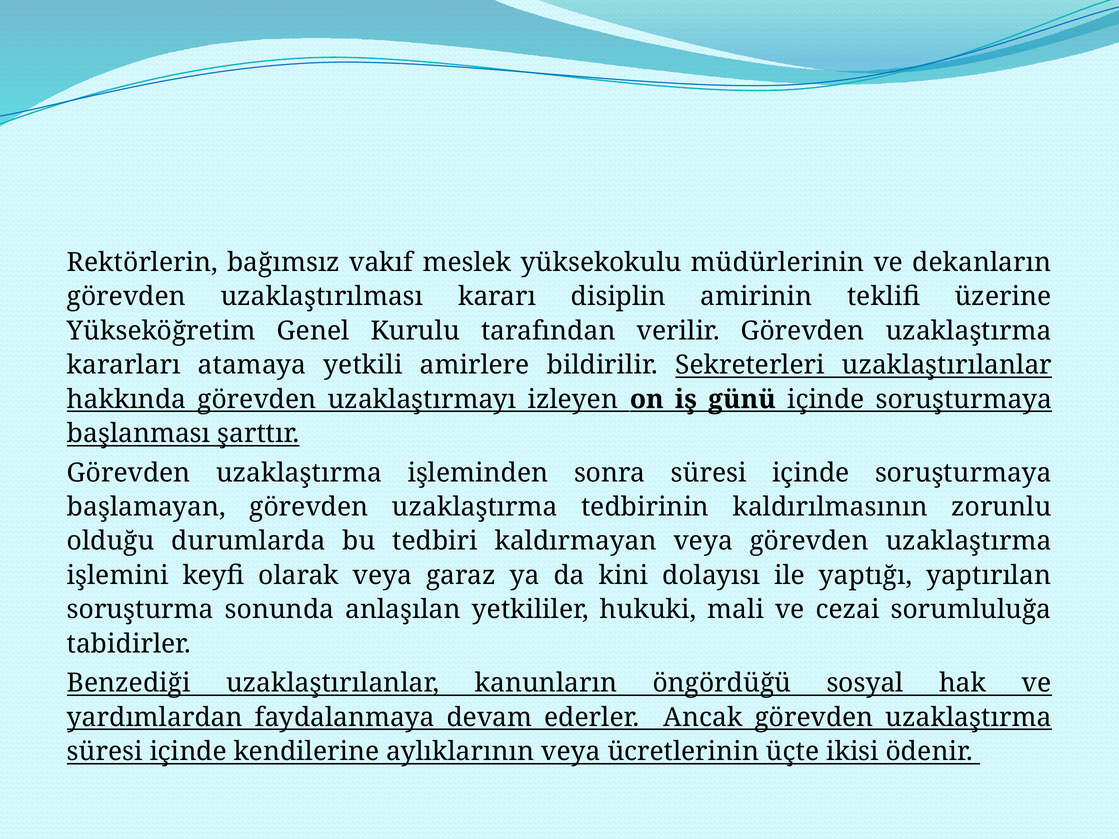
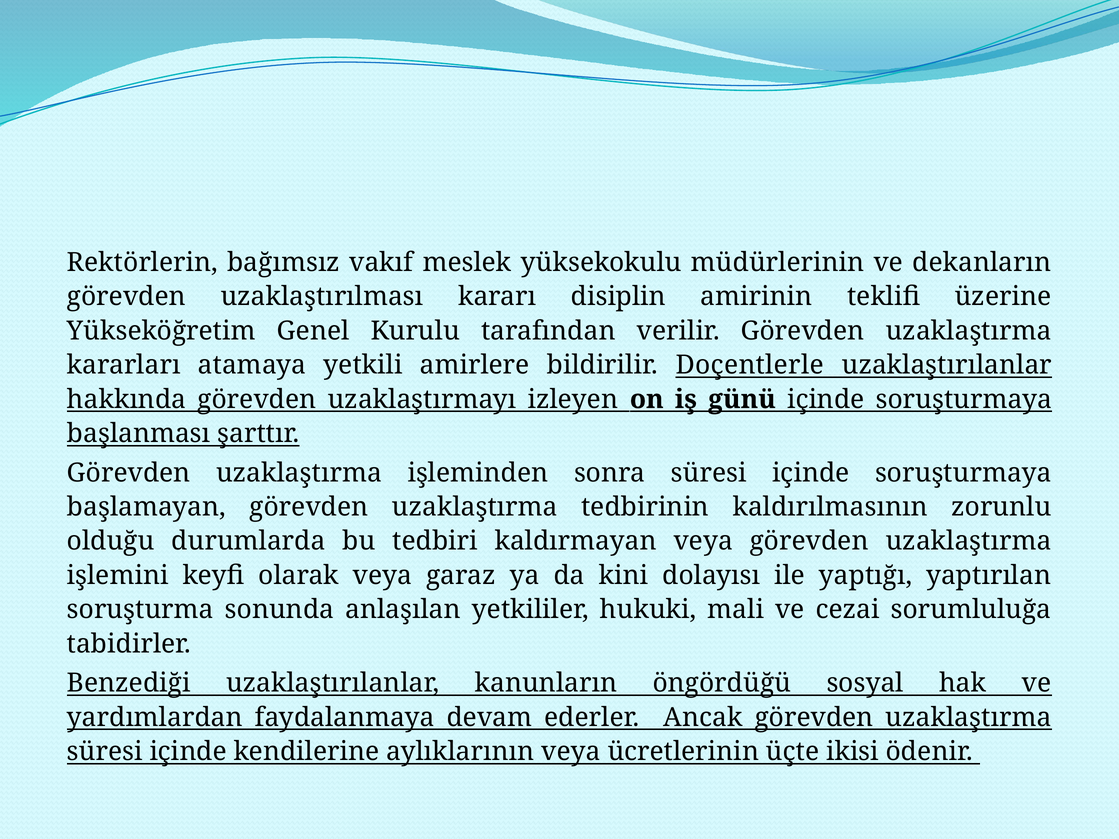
Sekreterleri: Sekreterleri -> Doçentlerle (750, 365)
